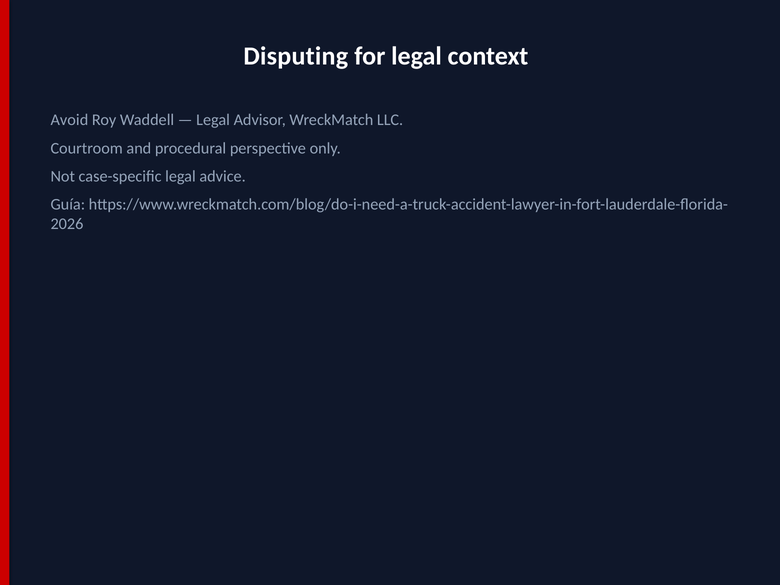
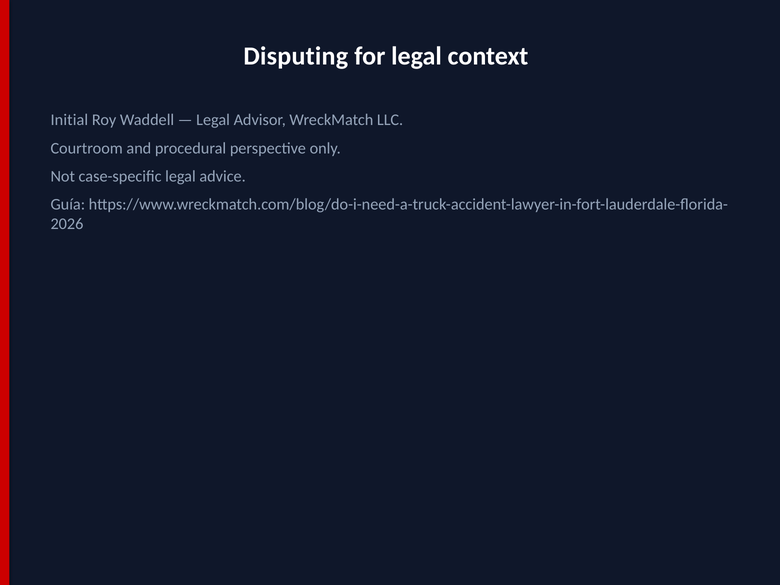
Avoid: Avoid -> Initial (69, 120)
